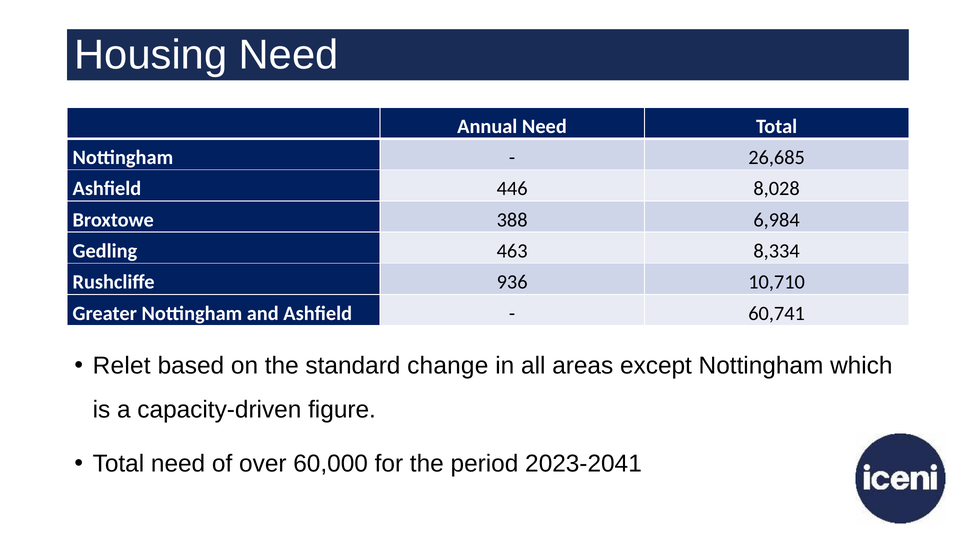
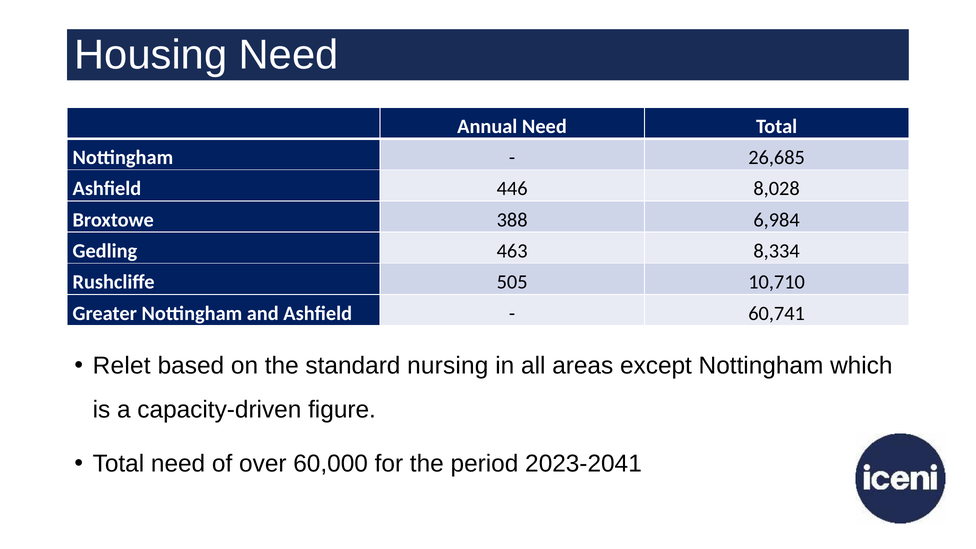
936: 936 -> 505 (512, 282)
change: change -> nursing (448, 366)
